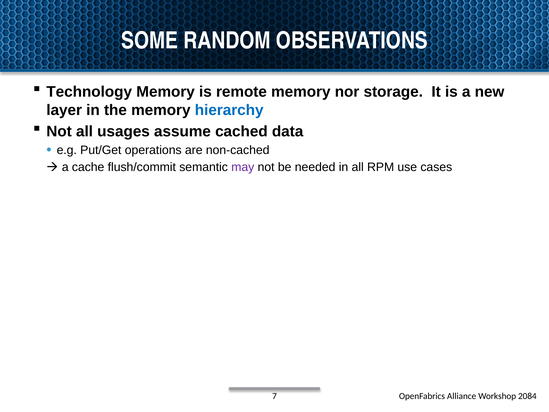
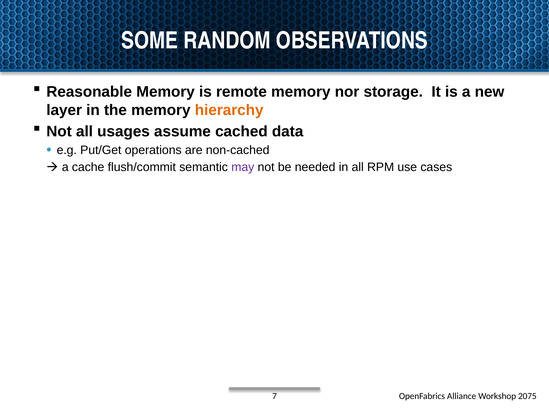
Technology: Technology -> Reasonable (89, 92)
hierarchy colour: blue -> orange (229, 110)
2084: 2084 -> 2075 (527, 396)
